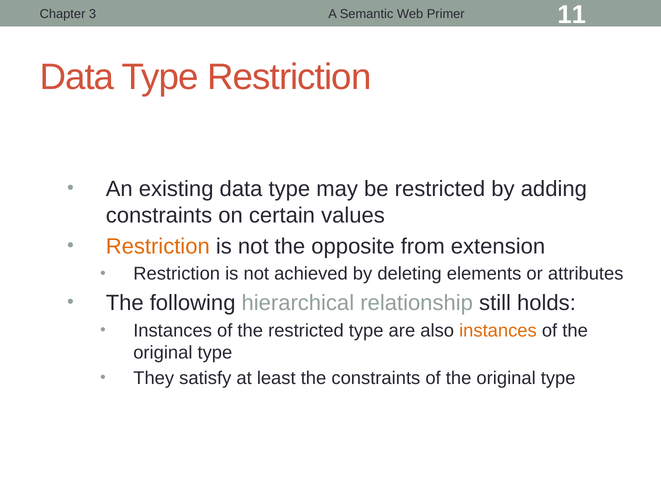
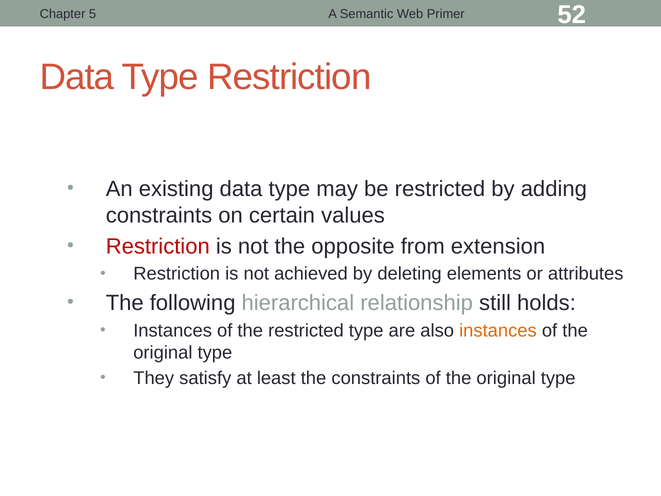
3: 3 -> 5 (93, 14)
11: 11 -> 52 (572, 15)
Restriction colour: orange -> red (158, 246)
